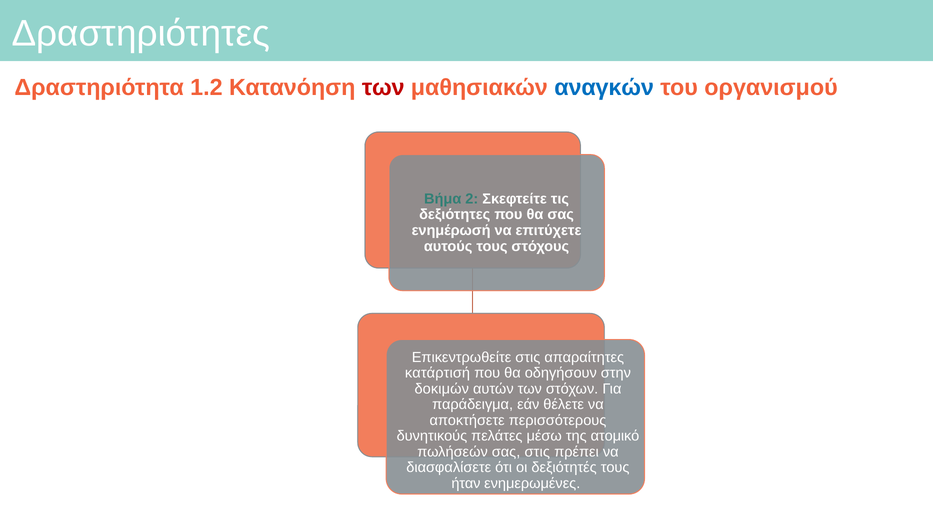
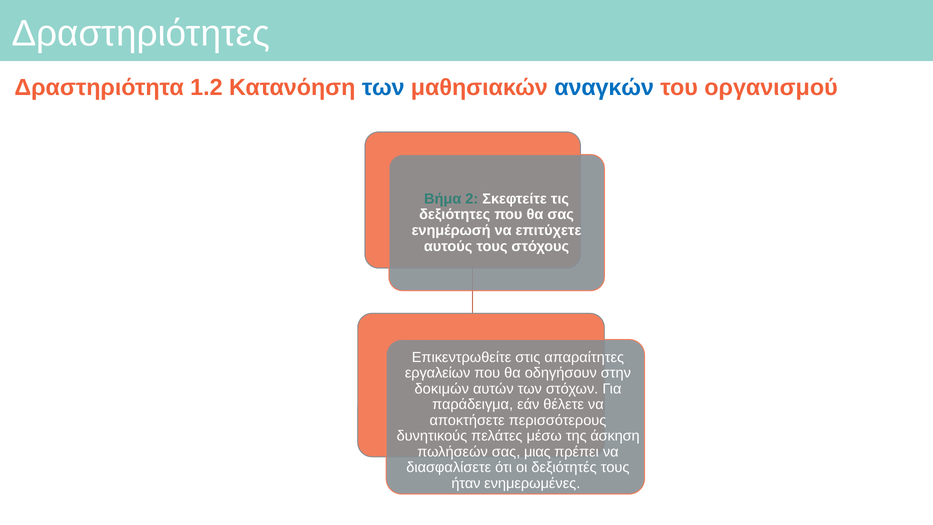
των colour: red -> blue (383, 88)
κατάρτισή: κατάρτισή -> εργαλείων (438, 373)
ατομικό: ατομικό -> άσκηση (615, 436)
σας στις: στις -> μιας (537, 452)
